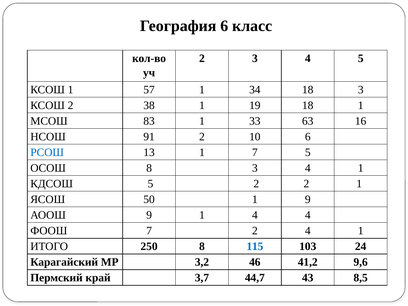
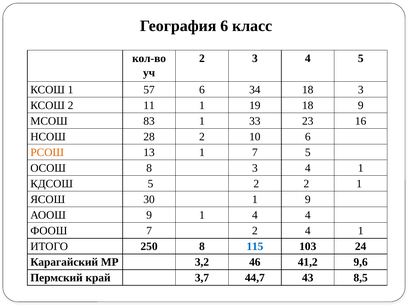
57 1: 1 -> 6 (202, 90)
38: 38 -> 11 (149, 105)
18 1: 1 -> 9 (361, 105)
63: 63 -> 23 (308, 121)
91: 91 -> 28 (149, 137)
РСОШ colour: blue -> orange (47, 152)
50: 50 -> 30 (149, 200)
